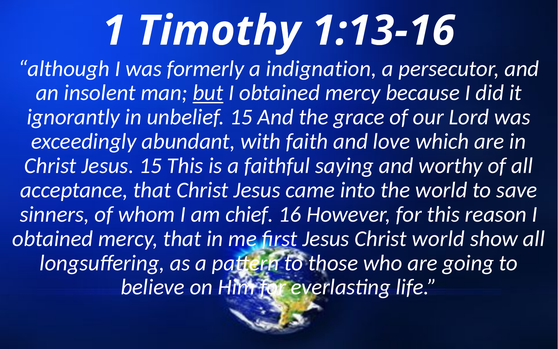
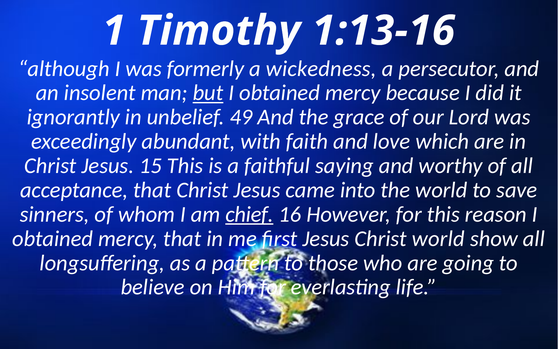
indignation: indignation -> wickedness (321, 69)
unbelief 15: 15 -> 49 (241, 117)
chief underline: none -> present (249, 214)
